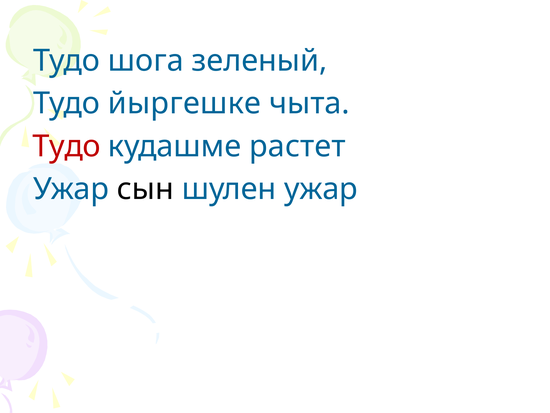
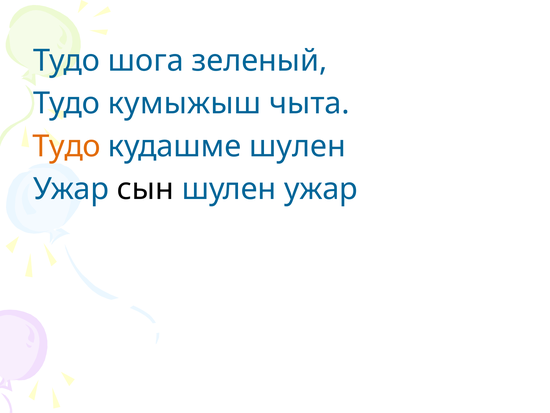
йыргешке: йыргешке -> кумыжыш (184, 103)
Тудо colour: red -> orange (67, 146)
кудашме растет: растет -> шулен (298, 146)
